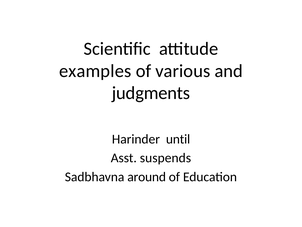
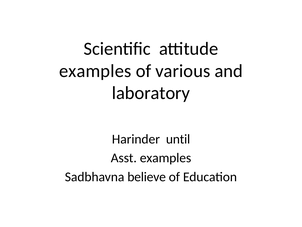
judgments: judgments -> laboratory (151, 93)
Asst suspends: suspends -> examples (166, 158)
around: around -> believe (147, 176)
